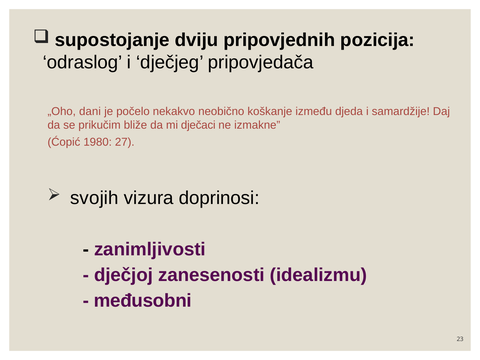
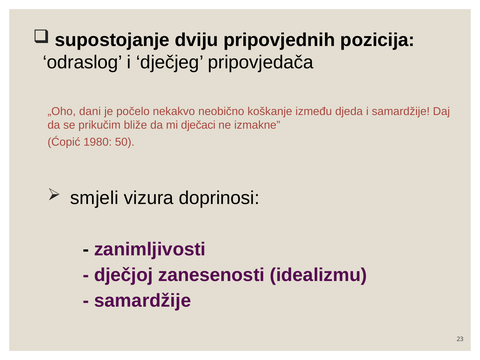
27: 27 -> 50 (125, 142)
svojih: svojih -> smjeli (94, 198)
međusobni: međusobni -> samardžije (143, 301)
